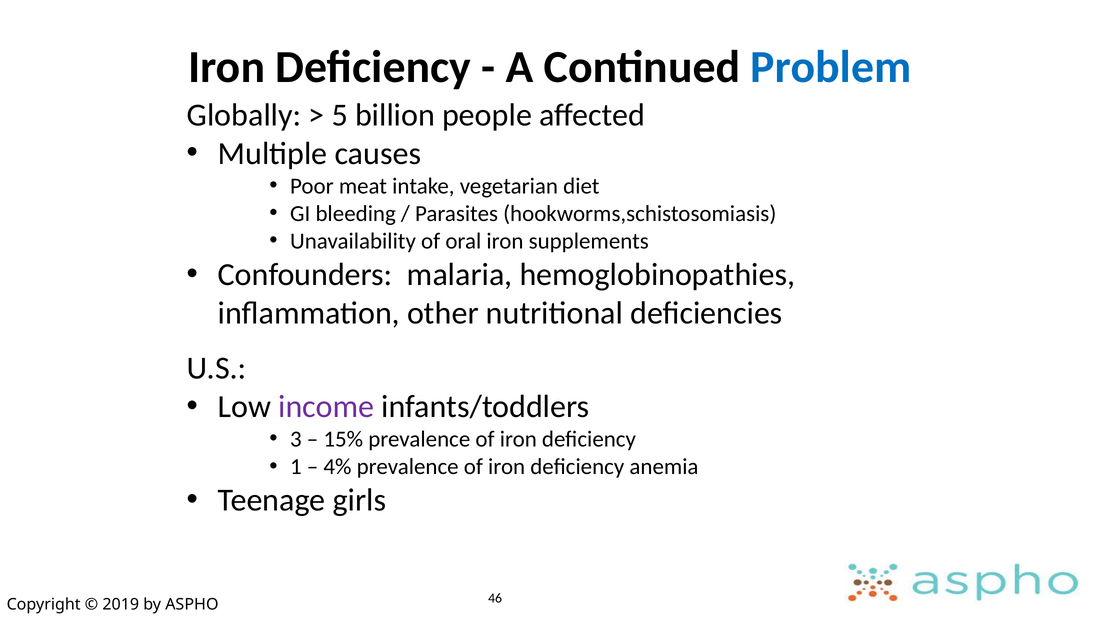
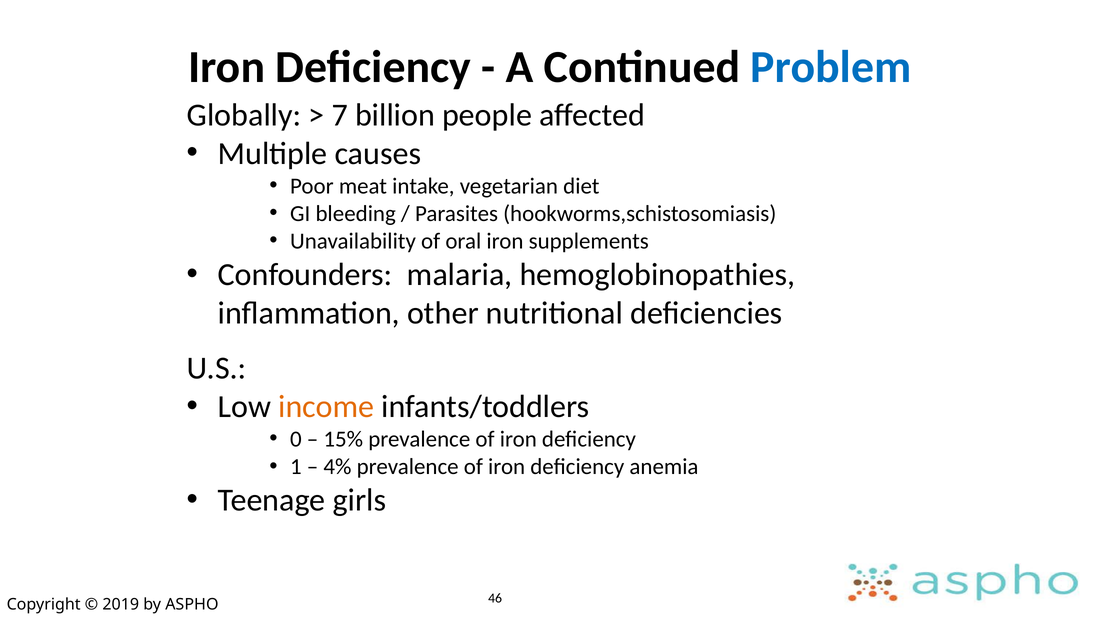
5: 5 -> 7 (340, 115)
income colour: purple -> orange (326, 407)
3: 3 -> 0 (296, 439)
